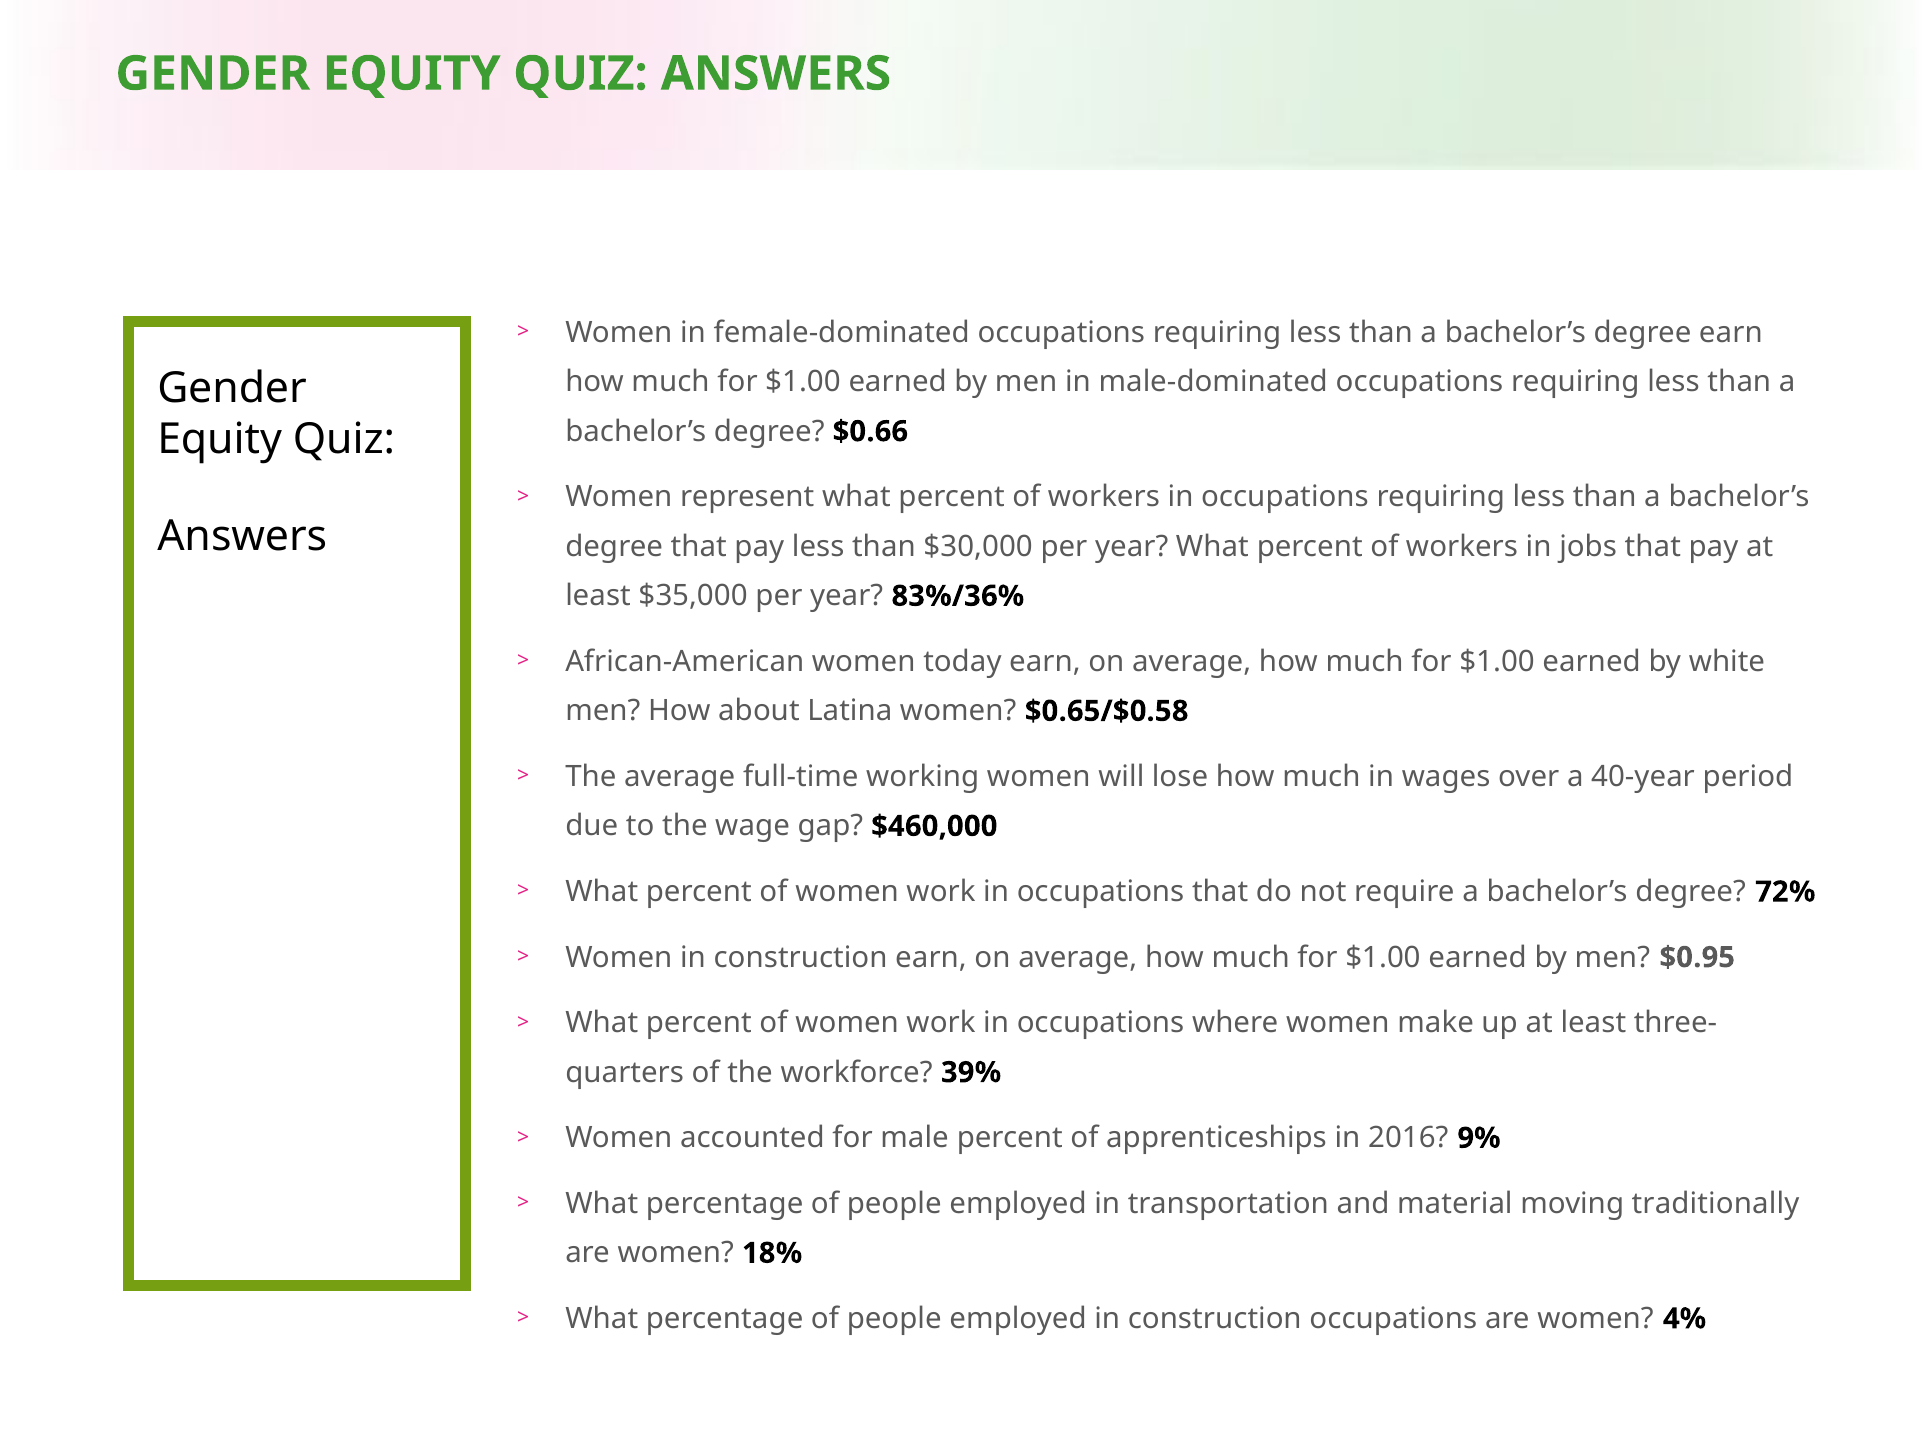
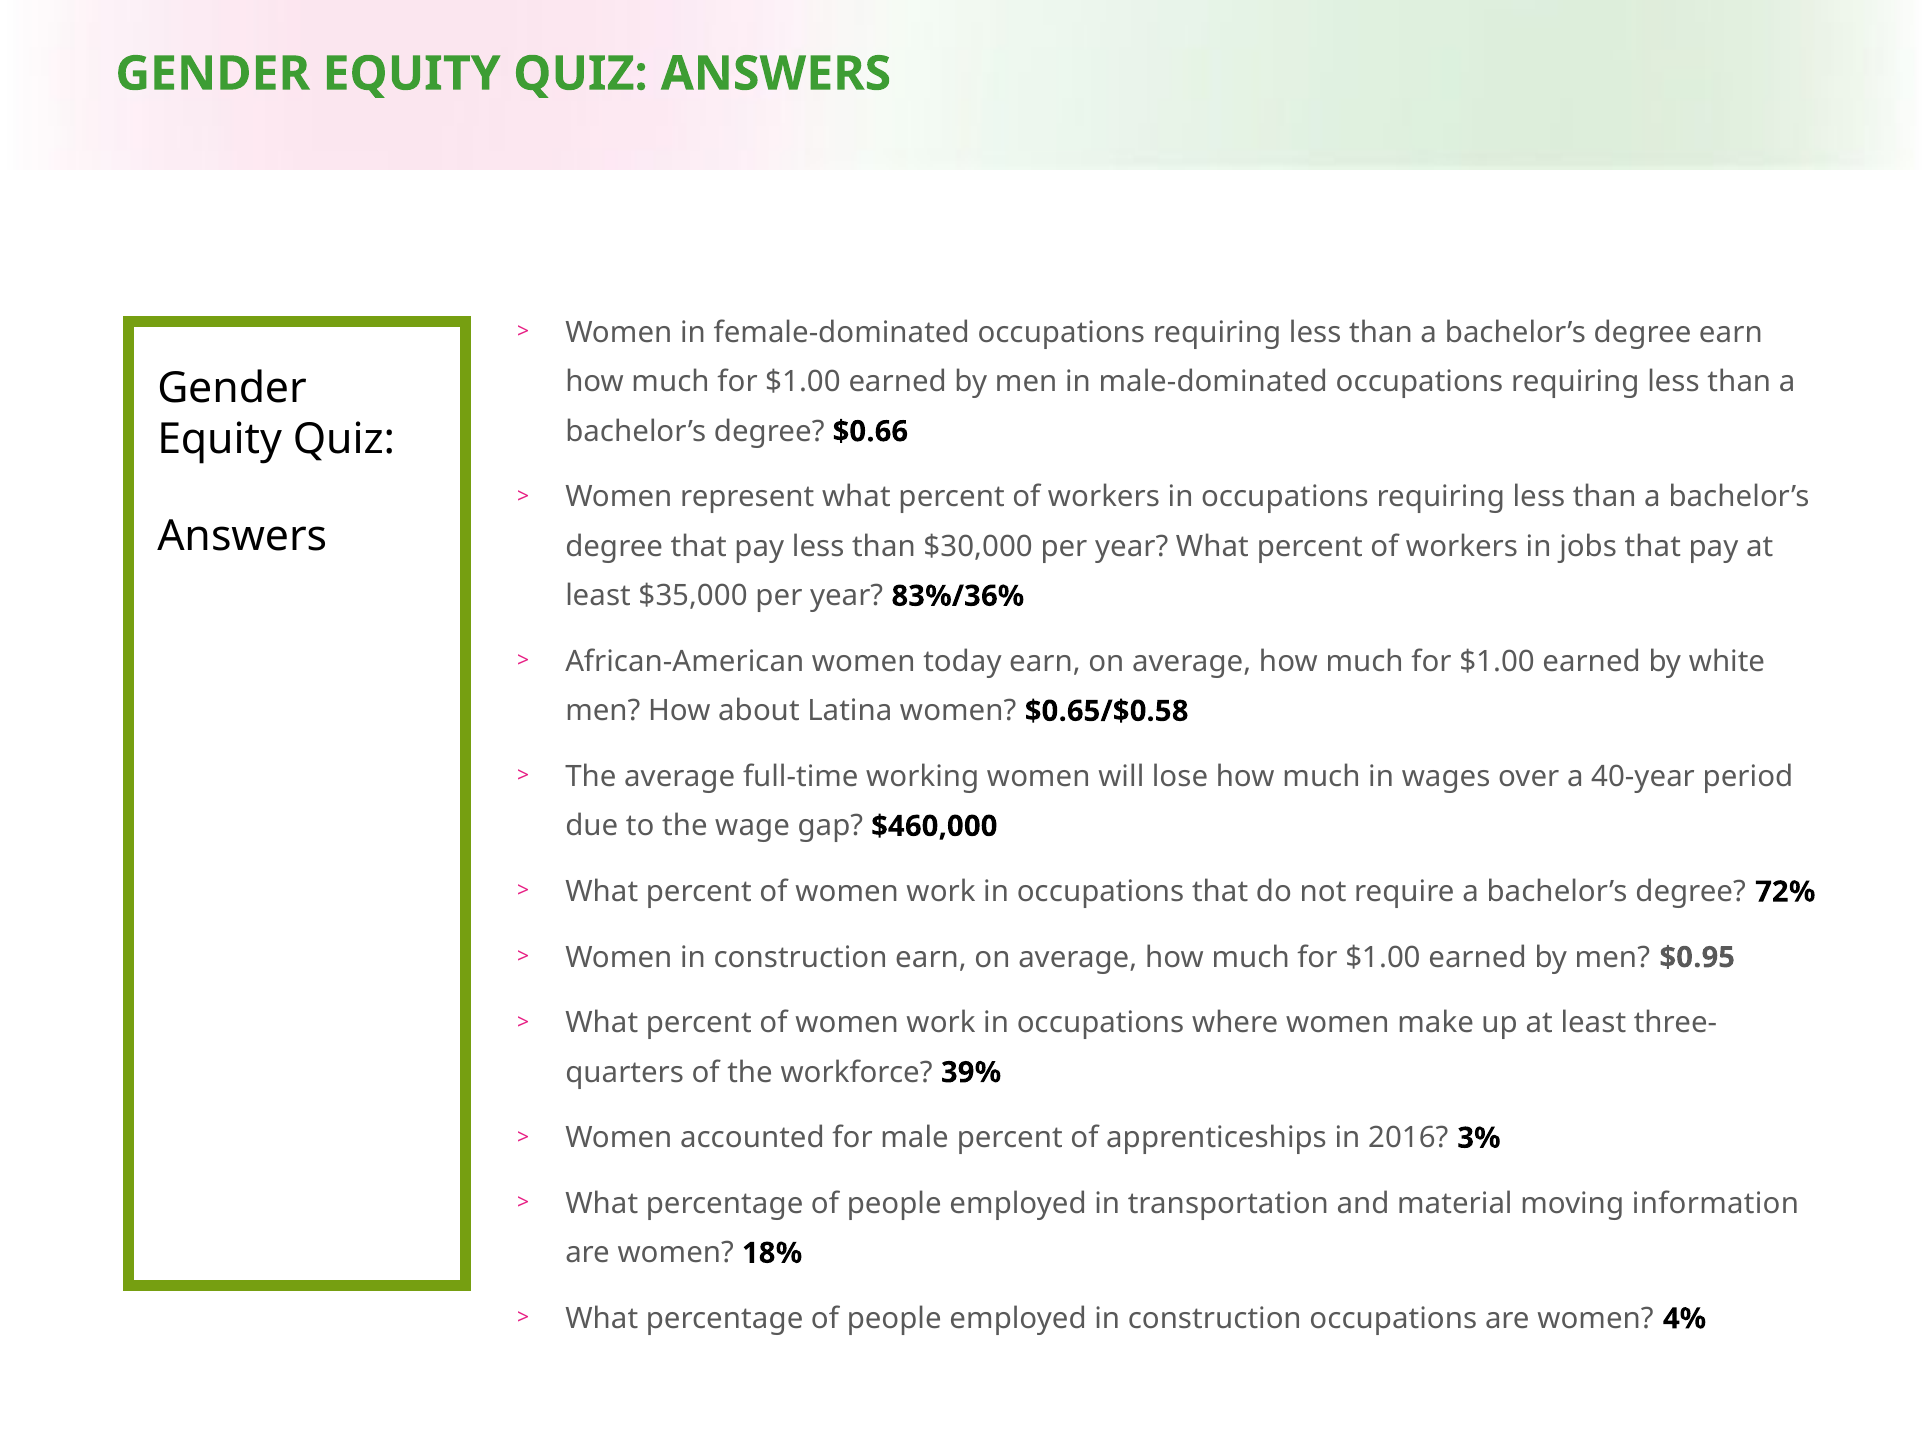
9%: 9% -> 3% (1479, 1138)
traditionally: traditionally -> information (1715, 1204)
